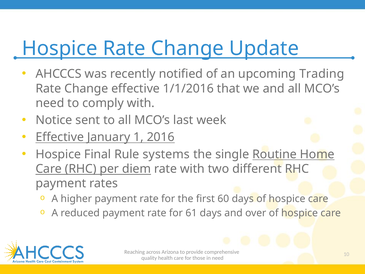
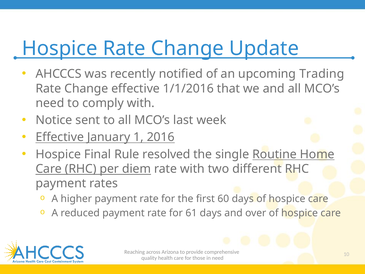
systems: systems -> resolved (166, 154)
